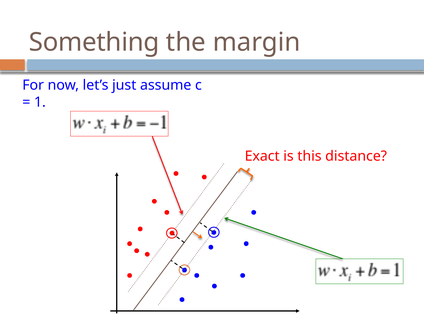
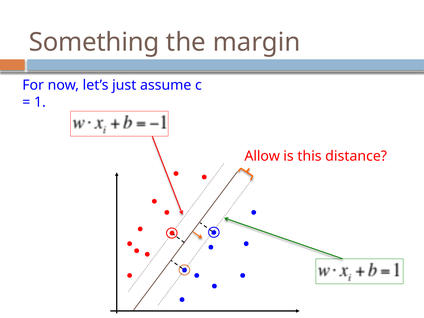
Exact: Exact -> Allow (262, 156)
